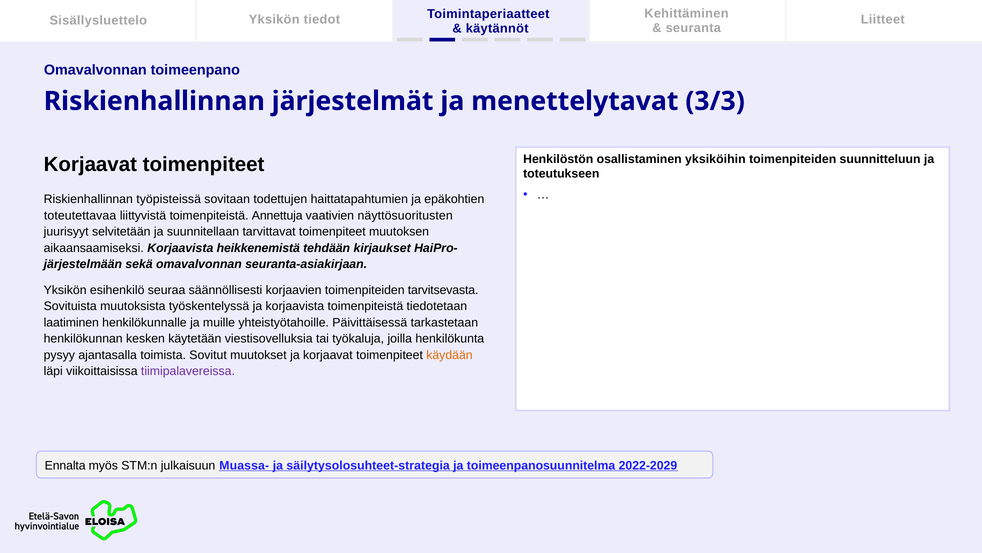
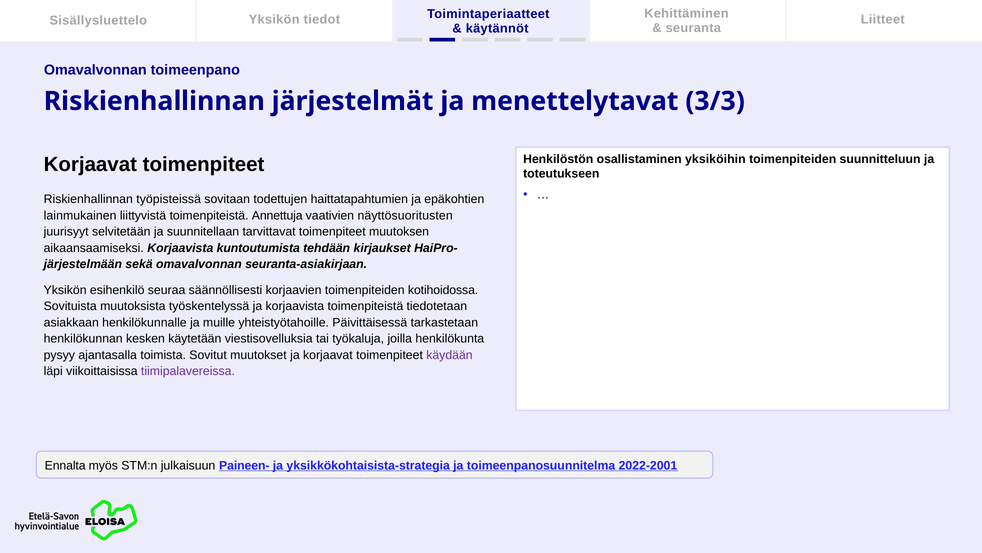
toteutettavaa: toteutettavaa -> lainmukainen (80, 215)
heikkenemistä: heikkenemistä -> kuntoutumista (258, 248)
tarvitsevasta: tarvitsevasta -> kotihoidossa (443, 290)
laatiminen: laatiminen -> asiakkaan (71, 322)
käydään colour: orange -> purple (449, 355)
Muassa-: Muassa- -> Paineen- (244, 465)
säilytysolosuhteet-strategia: säilytysolosuhteet-strategia -> yksikkökohtaisista-strategia (368, 465)
2022-2029: 2022-2029 -> 2022-2001 (648, 465)
